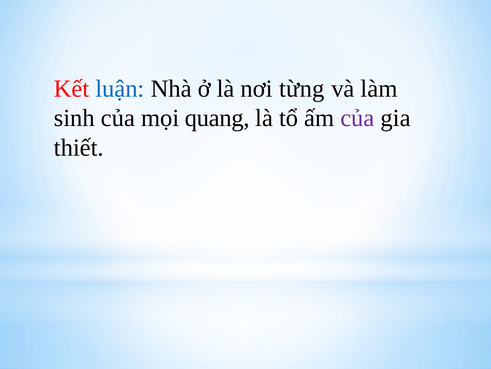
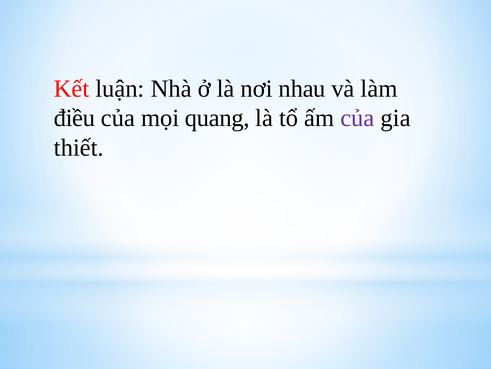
luận colour: blue -> black (120, 88)
từng: từng -> nhau (302, 88)
sinh: sinh -> điều (74, 118)
